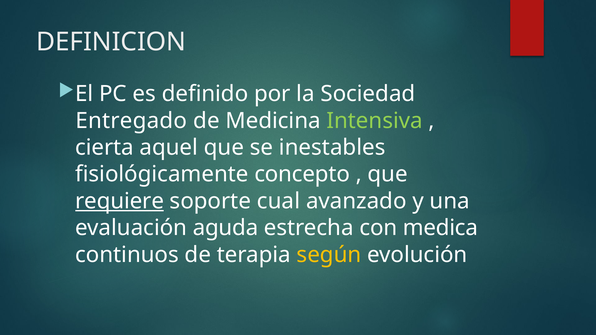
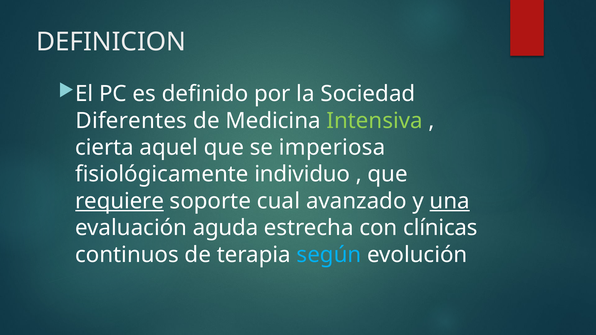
Entregado: Entregado -> Diferentes (131, 121)
inestables: inestables -> imperiosa (332, 148)
concepto: concepto -> individuo (302, 174)
una underline: none -> present (450, 201)
medica: medica -> clínicas (440, 228)
según colour: yellow -> light blue (329, 255)
